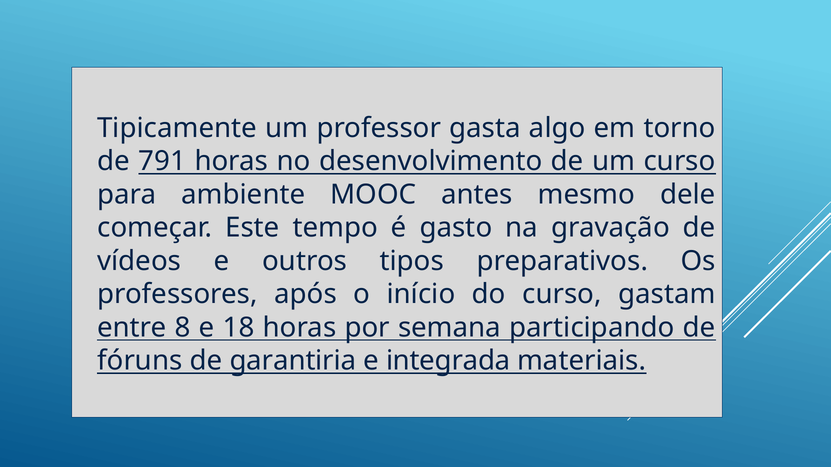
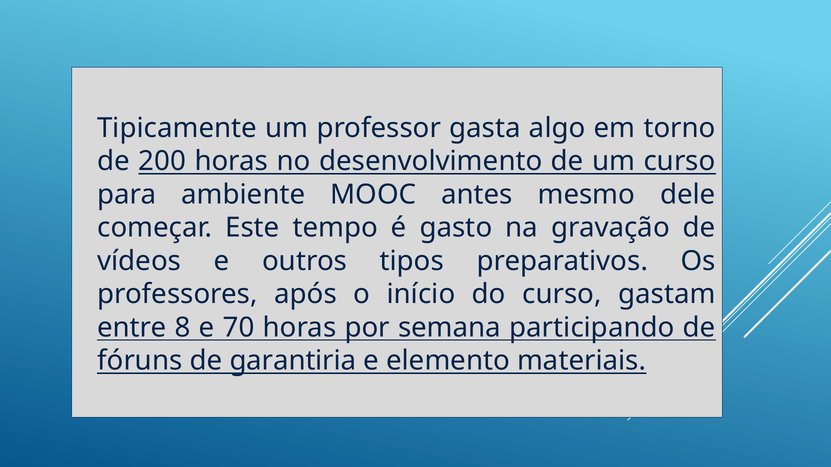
791: 791 -> 200 (162, 161)
18: 18 -> 70 (239, 328)
integrada: integrada -> elemento (448, 361)
